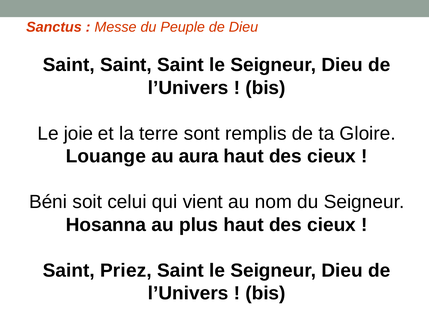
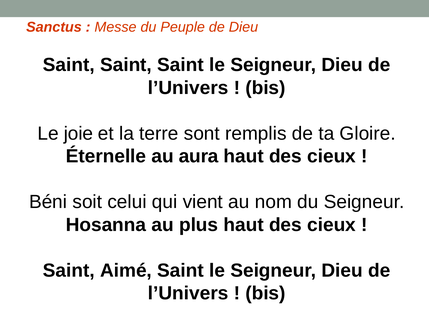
Louange: Louange -> Éternelle (106, 157)
Priez: Priez -> Aimé (126, 271)
